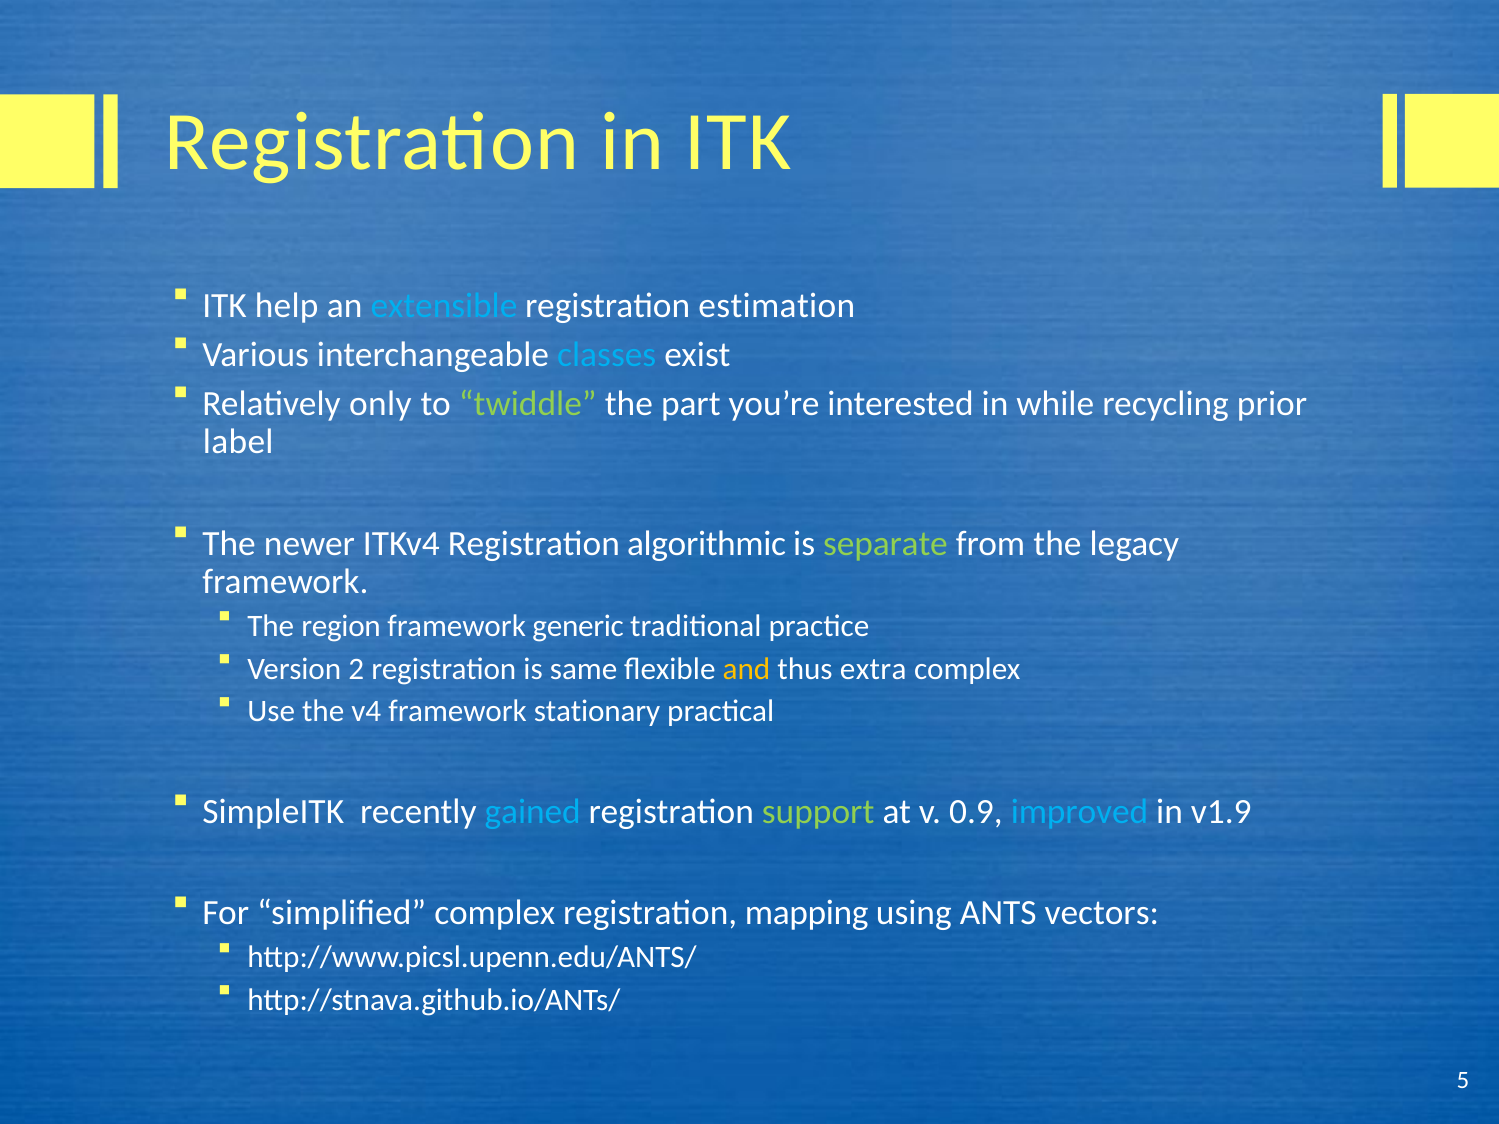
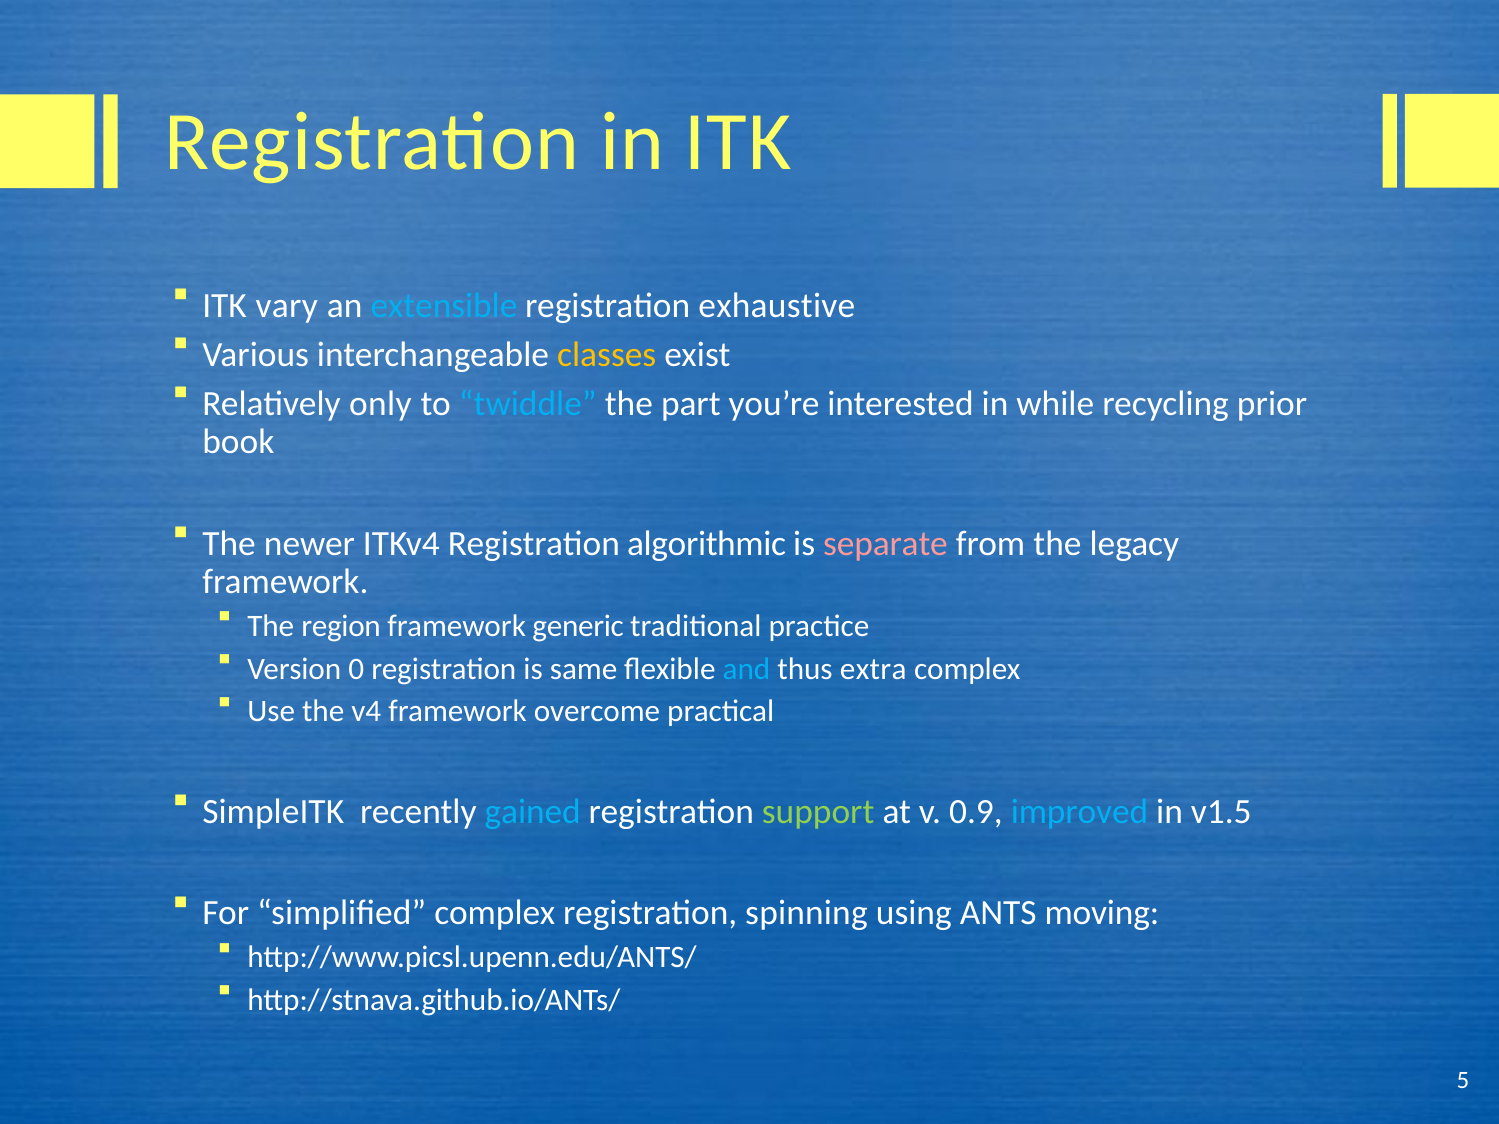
help: help -> vary (287, 306)
estimation: estimation -> exhaustive (777, 306)
classes colour: light blue -> yellow (607, 355)
twiddle colour: light green -> light blue (528, 404)
label: label -> book (238, 442)
separate colour: light green -> pink (886, 544)
2: 2 -> 0 (356, 669)
and colour: yellow -> light blue (746, 669)
stationary: stationary -> overcome (597, 712)
v1.9: v1.9 -> v1.5 (1221, 812)
mapping: mapping -> spinning (806, 913)
vectors: vectors -> moving (1102, 913)
